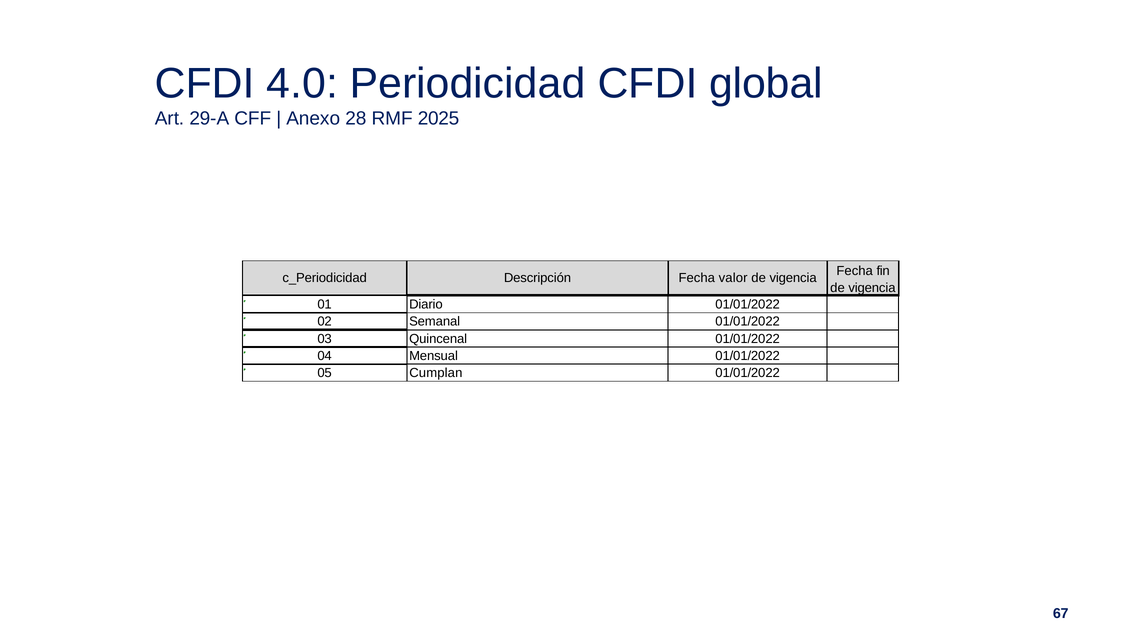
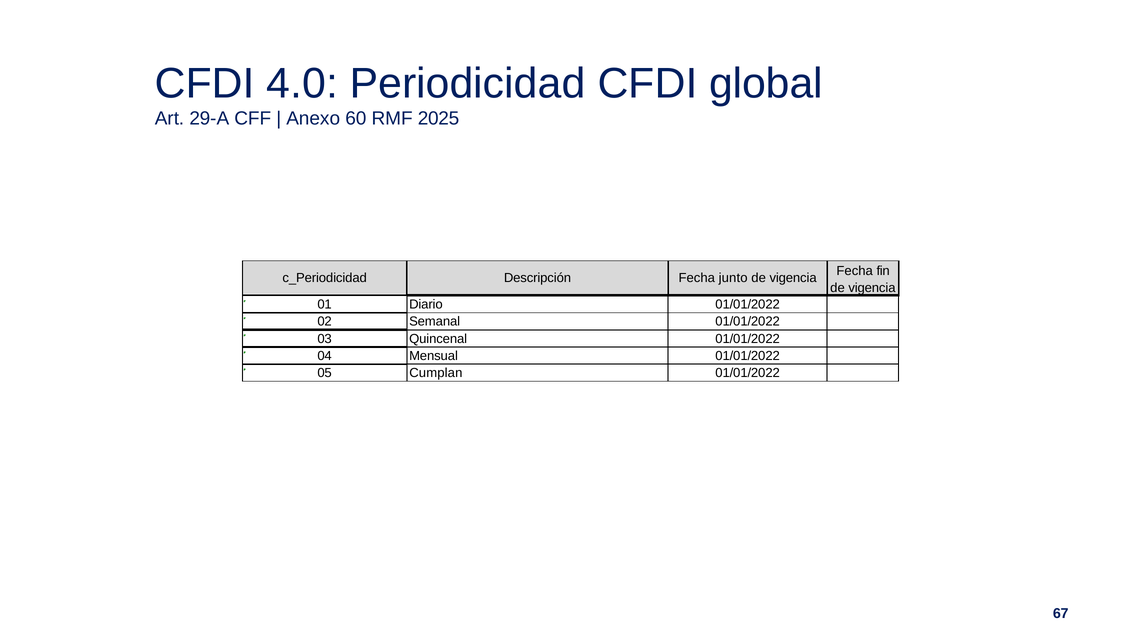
28: 28 -> 60 (356, 118)
valor: valor -> junto (733, 278)
